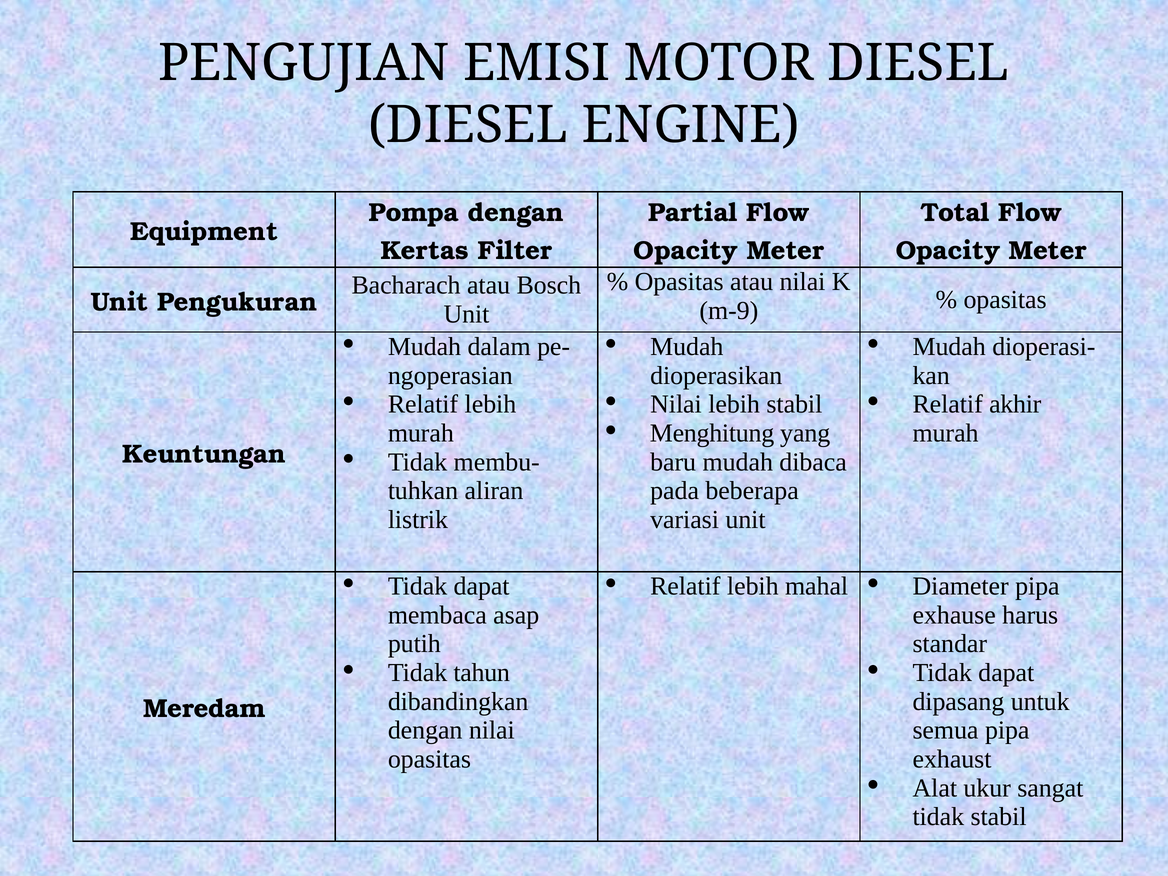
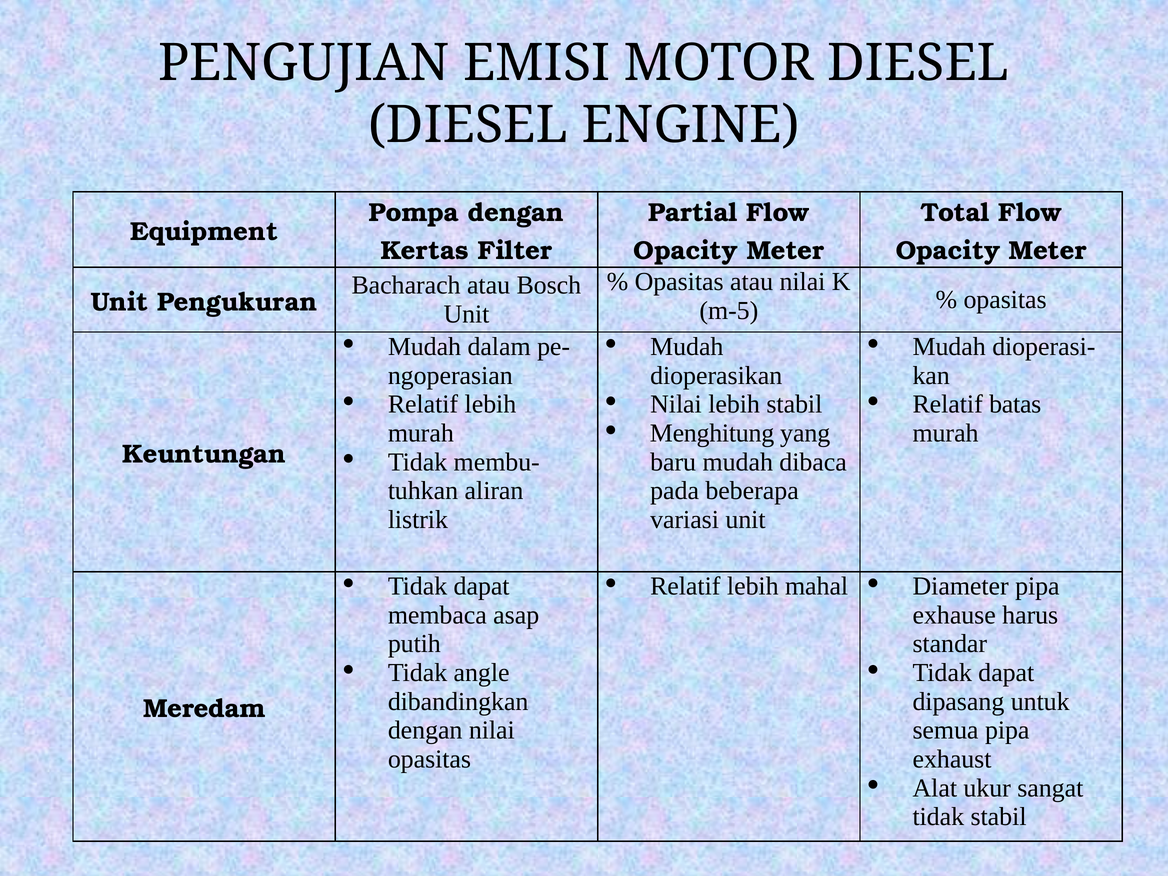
m-9: m-9 -> m-5 (729, 311)
akhir: akhir -> batas (1015, 404)
tahun: tahun -> angle (482, 673)
